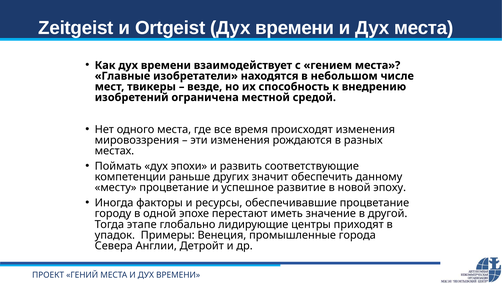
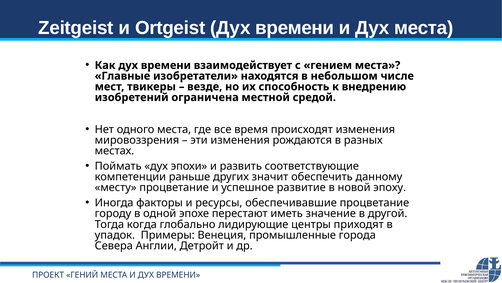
этапе: этапе -> когда (142, 224)
